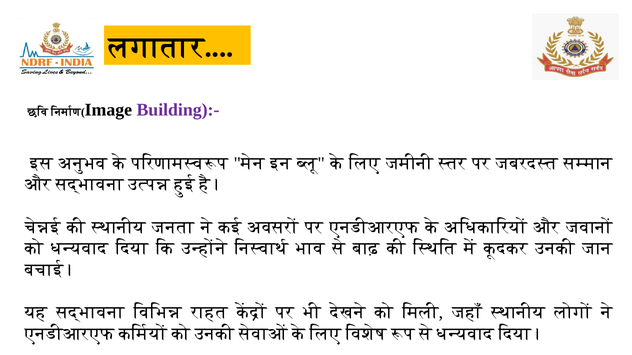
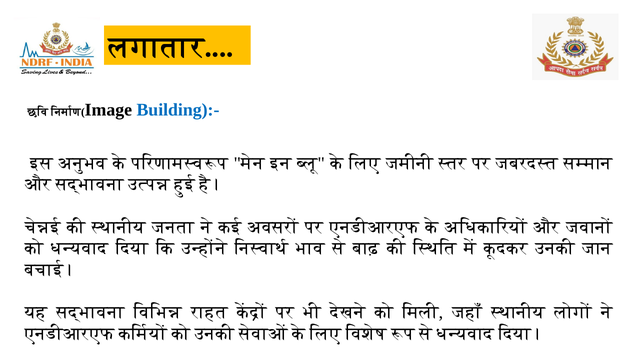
Building):- colour: purple -> blue (178, 110)
